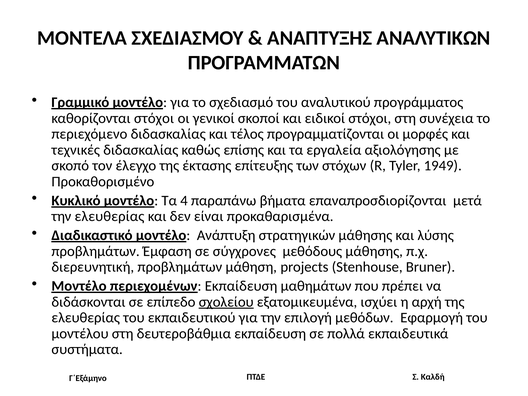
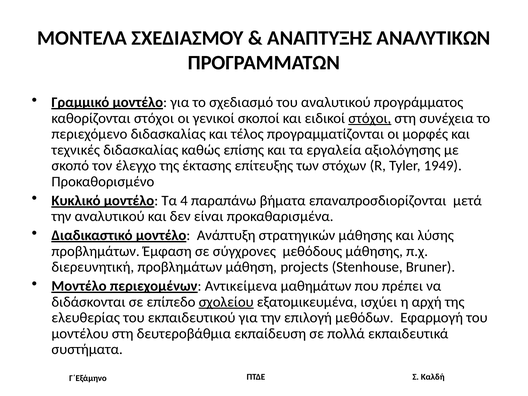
στόχοι underline: none -> present (370, 118)
την ελευθερίας: ελευθερίας -> αναλυτικού (110, 216)
περιεχομένων Εκπαίδευση: Εκπαίδευση -> Αντικείμενα (241, 286)
